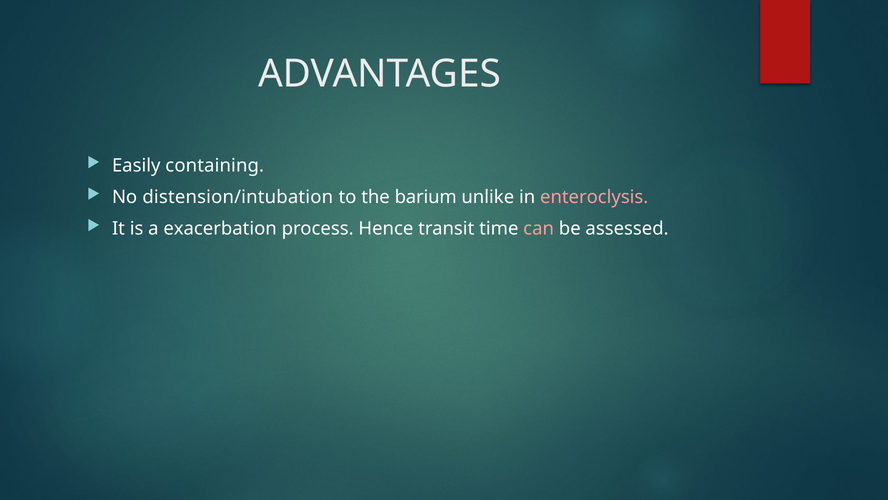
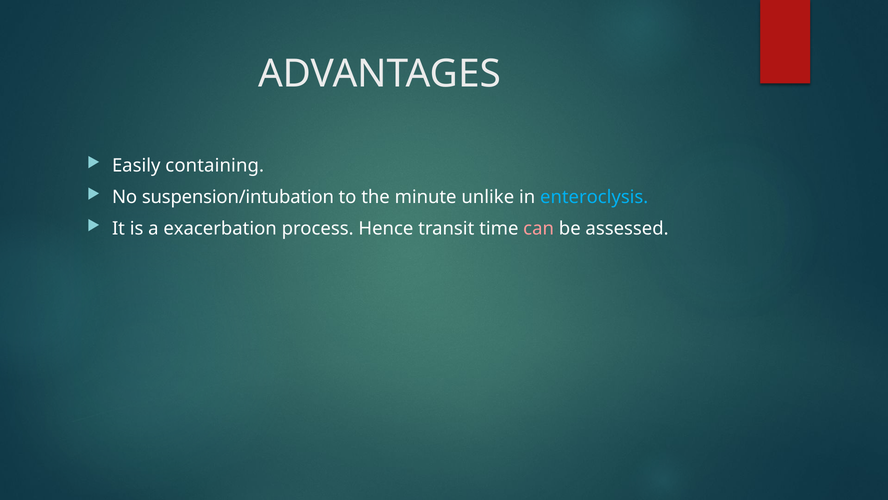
distension/intubation: distension/intubation -> suspension/intubation (238, 197)
barium: barium -> minute (426, 197)
enteroclysis colour: pink -> light blue (594, 197)
